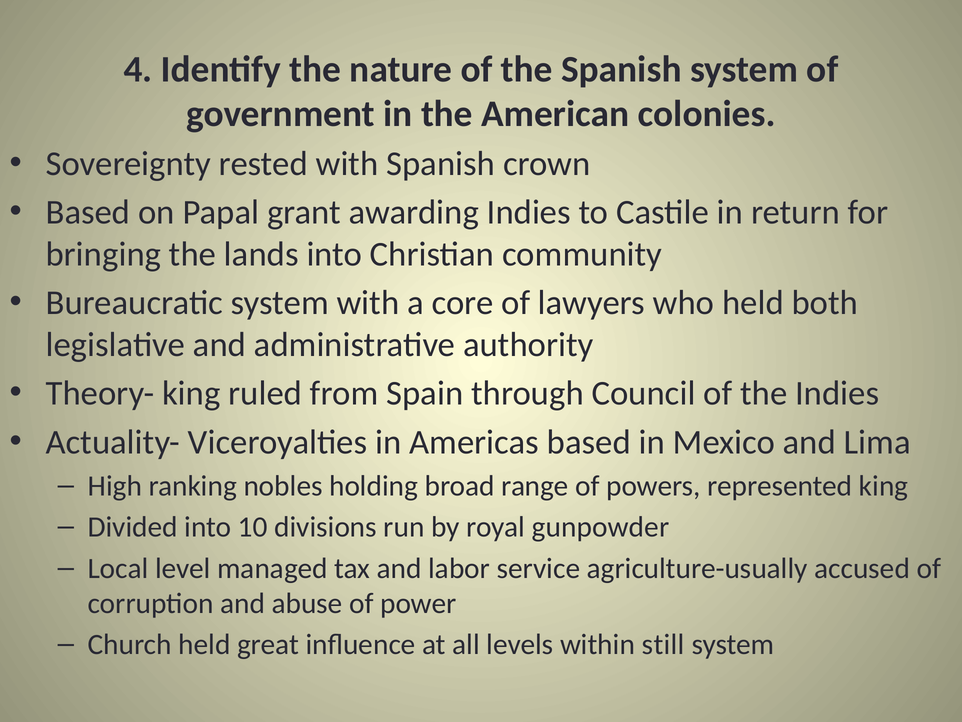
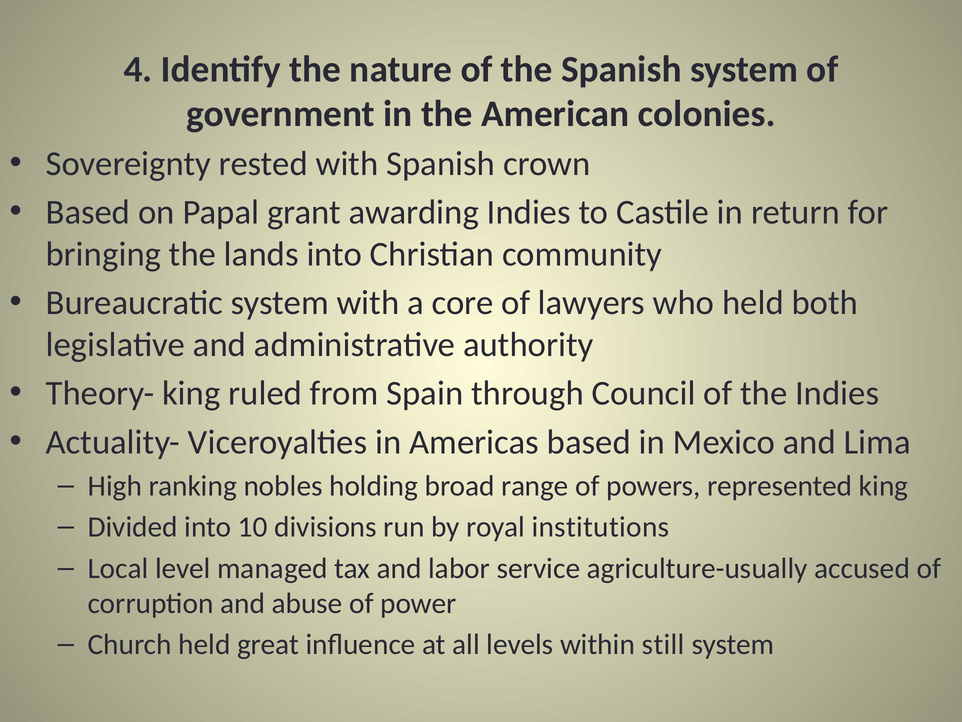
gunpowder: gunpowder -> institutions (600, 527)
